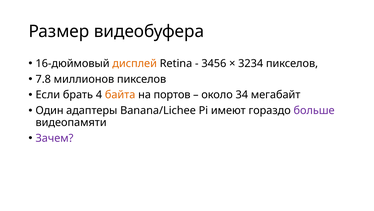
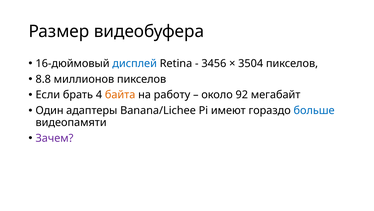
дисплей colour: orange -> blue (135, 63)
3234: 3234 -> 3504 (251, 63)
7.8: 7.8 -> 8.8 (43, 79)
портов: портов -> работу (172, 95)
34: 34 -> 92 (242, 95)
больше colour: purple -> blue (314, 110)
